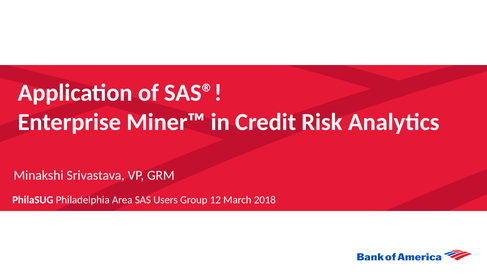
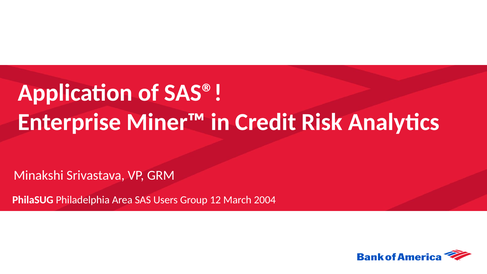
2018: 2018 -> 2004 (265, 200)
